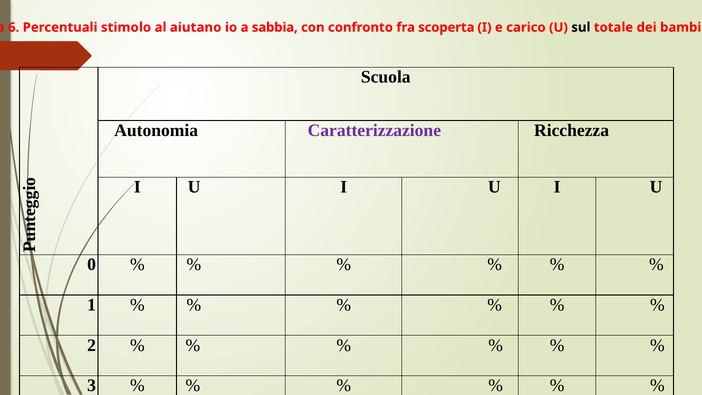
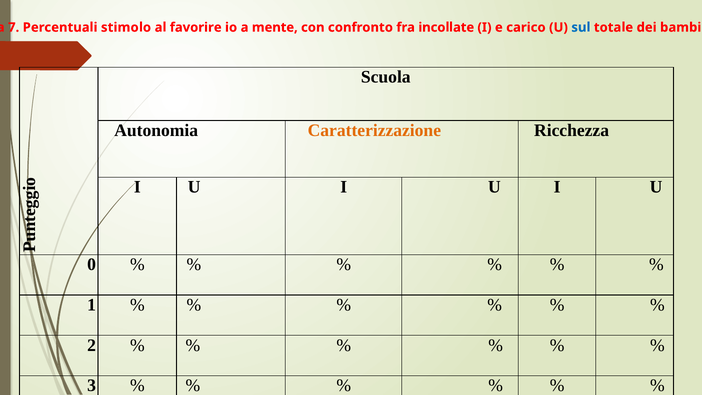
6: 6 -> 7 (14, 27)
aiutano: aiutano -> favorire (196, 27)
sabbia: sabbia -> mente (275, 27)
scoperta: scoperta -> incollate (446, 27)
sul colour: black -> blue (581, 27)
Caratterizzazione colour: purple -> orange (374, 130)
